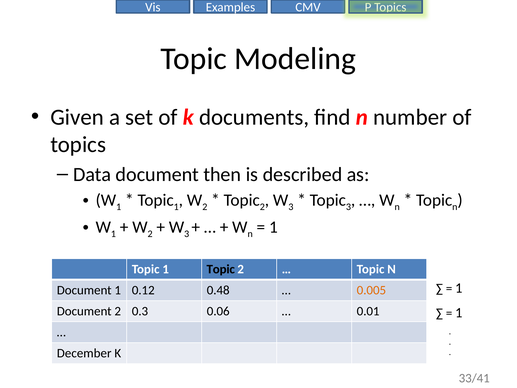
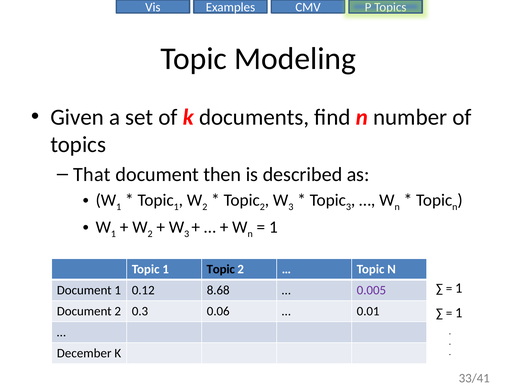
Data: Data -> That (92, 174)
0.48: 0.48 -> 8.68 (218, 290)
0.005 colour: orange -> purple (371, 290)
